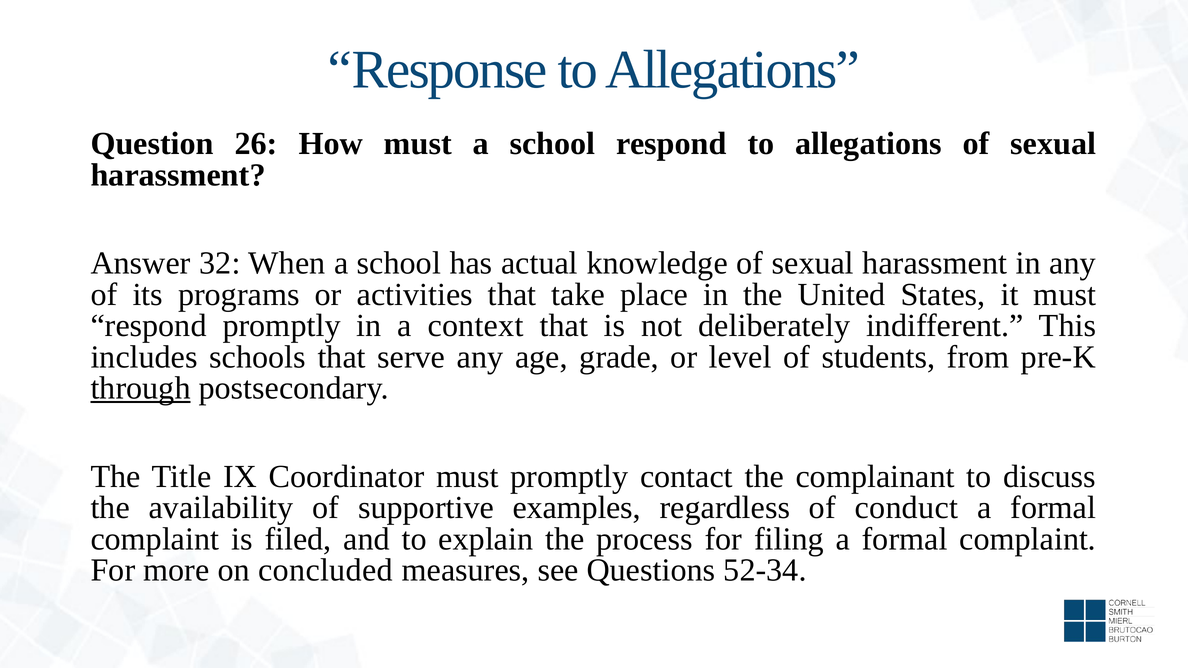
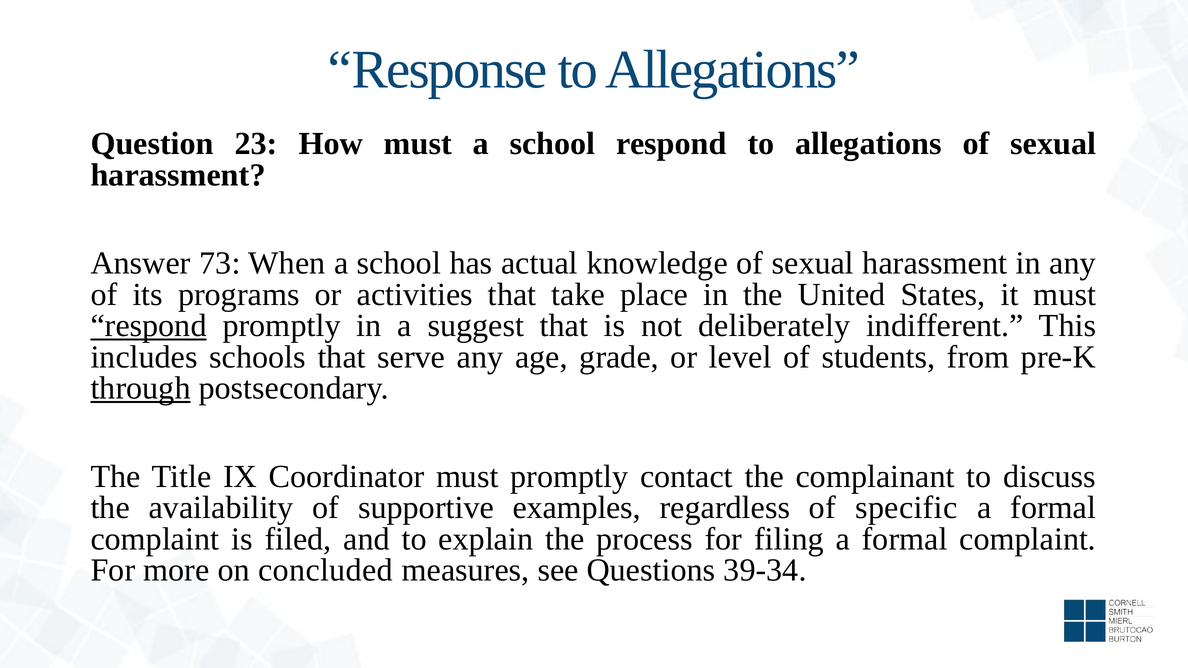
26: 26 -> 23 (256, 144)
32: 32 -> 73 (220, 263)
respond underline: none -> present (149, 326)
context: context -> suggest (476, 326)
conduct: conduct -> specific (906, 508)
52-34: 52-34 -> 39-34 (765, 570)
